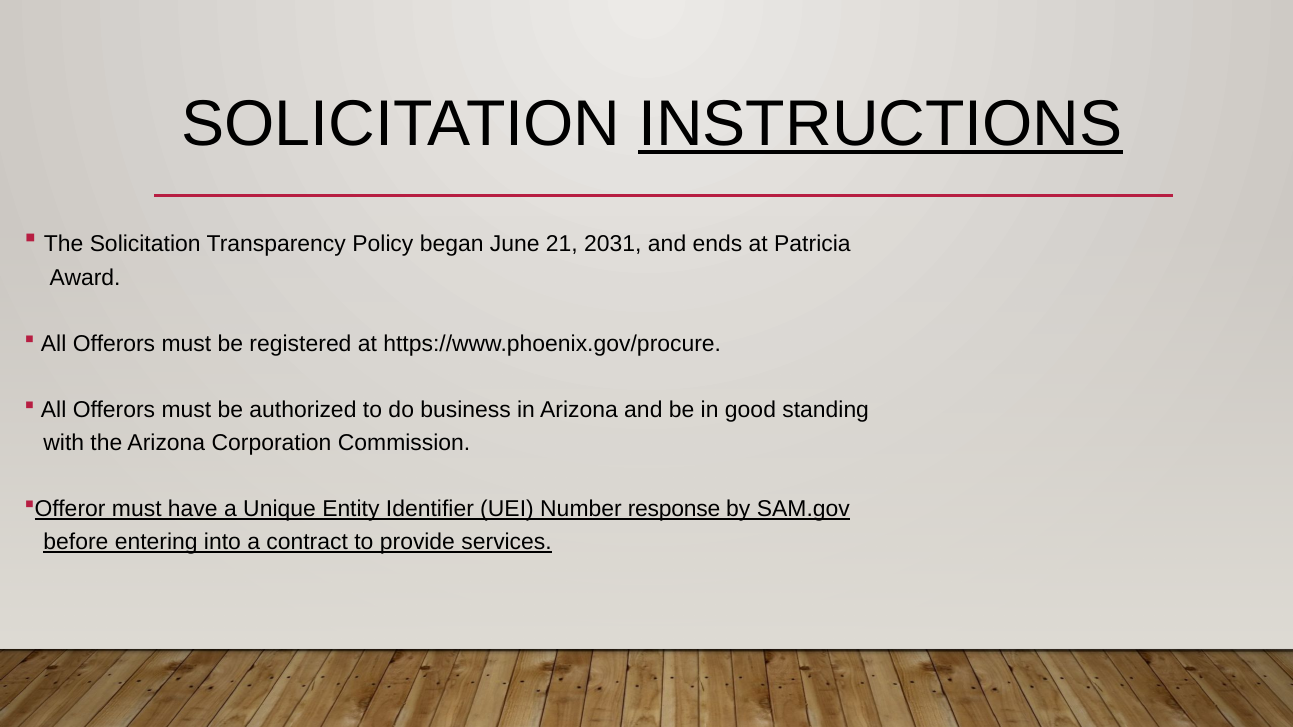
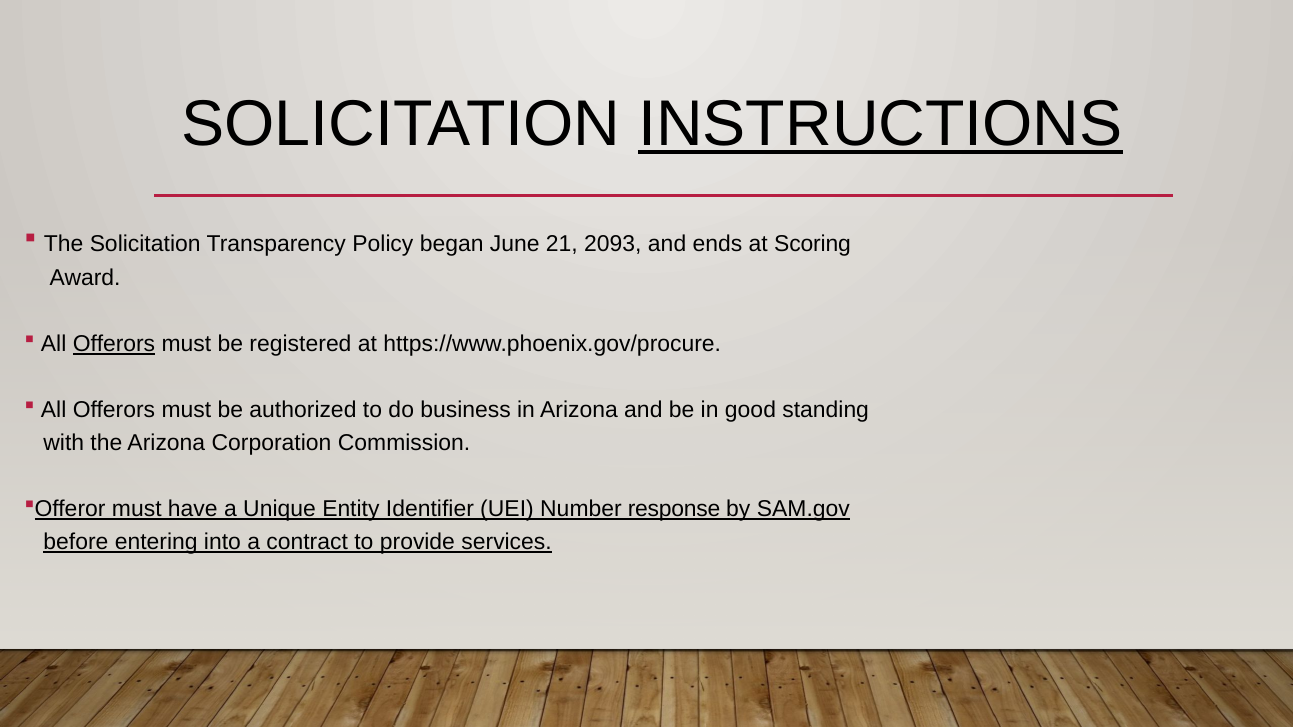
2031: 2031 -> 2093 (613, 244)
Patricia: Patricia -> Scoring (813, 244)
Offerors underline: none -> present (114, 344)
